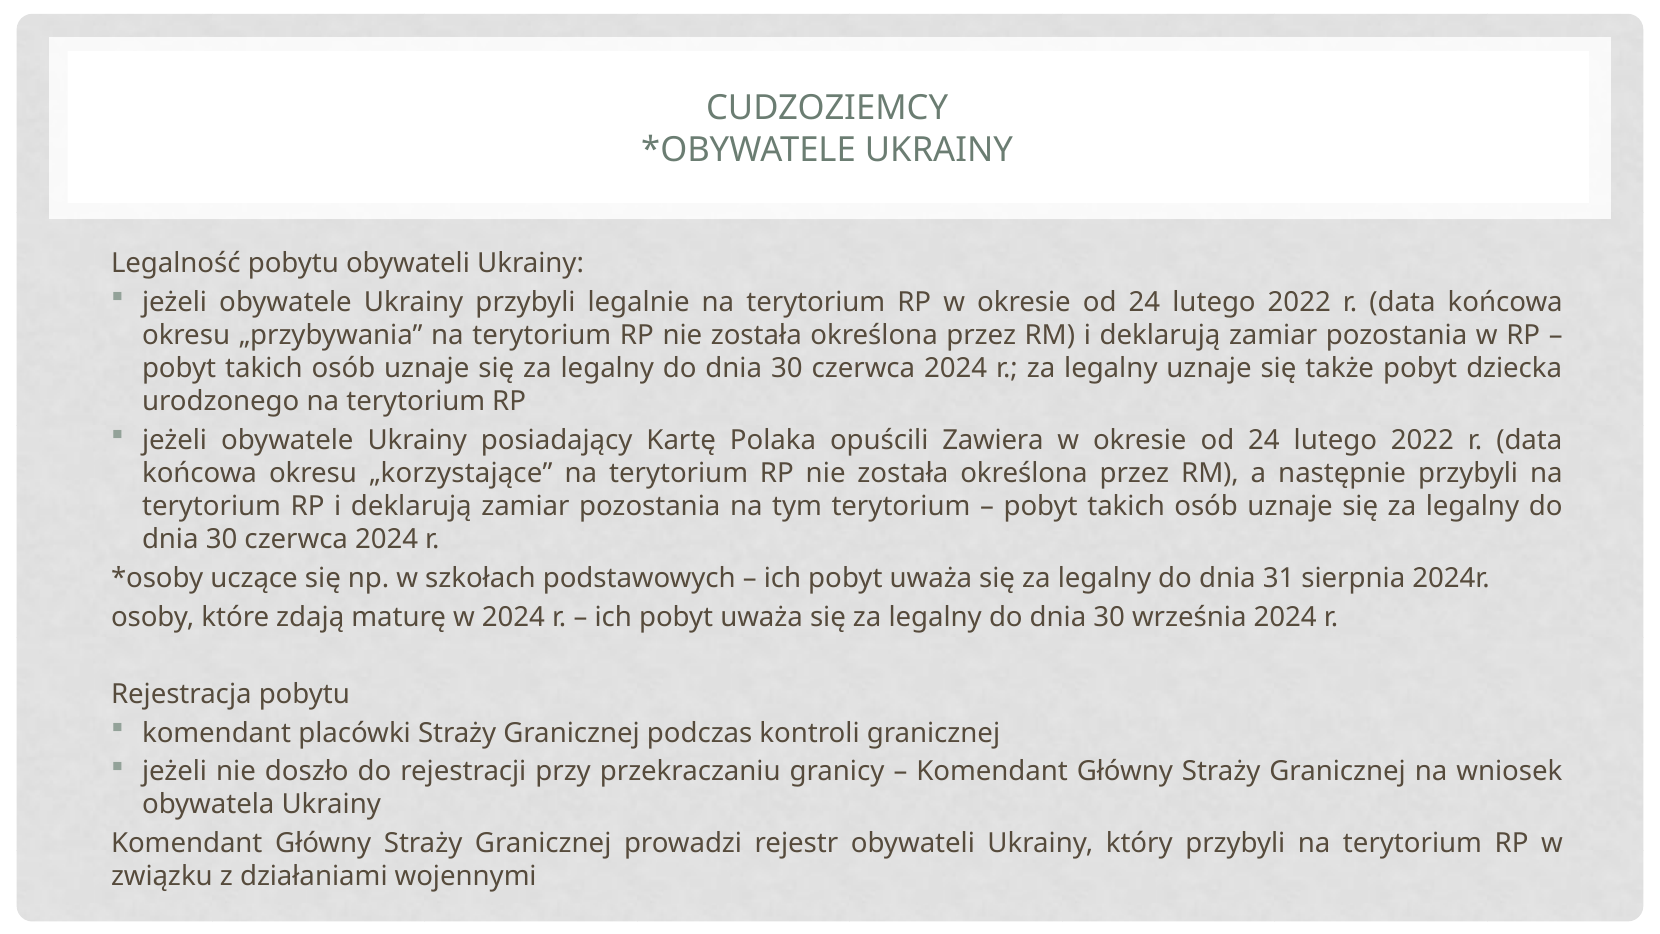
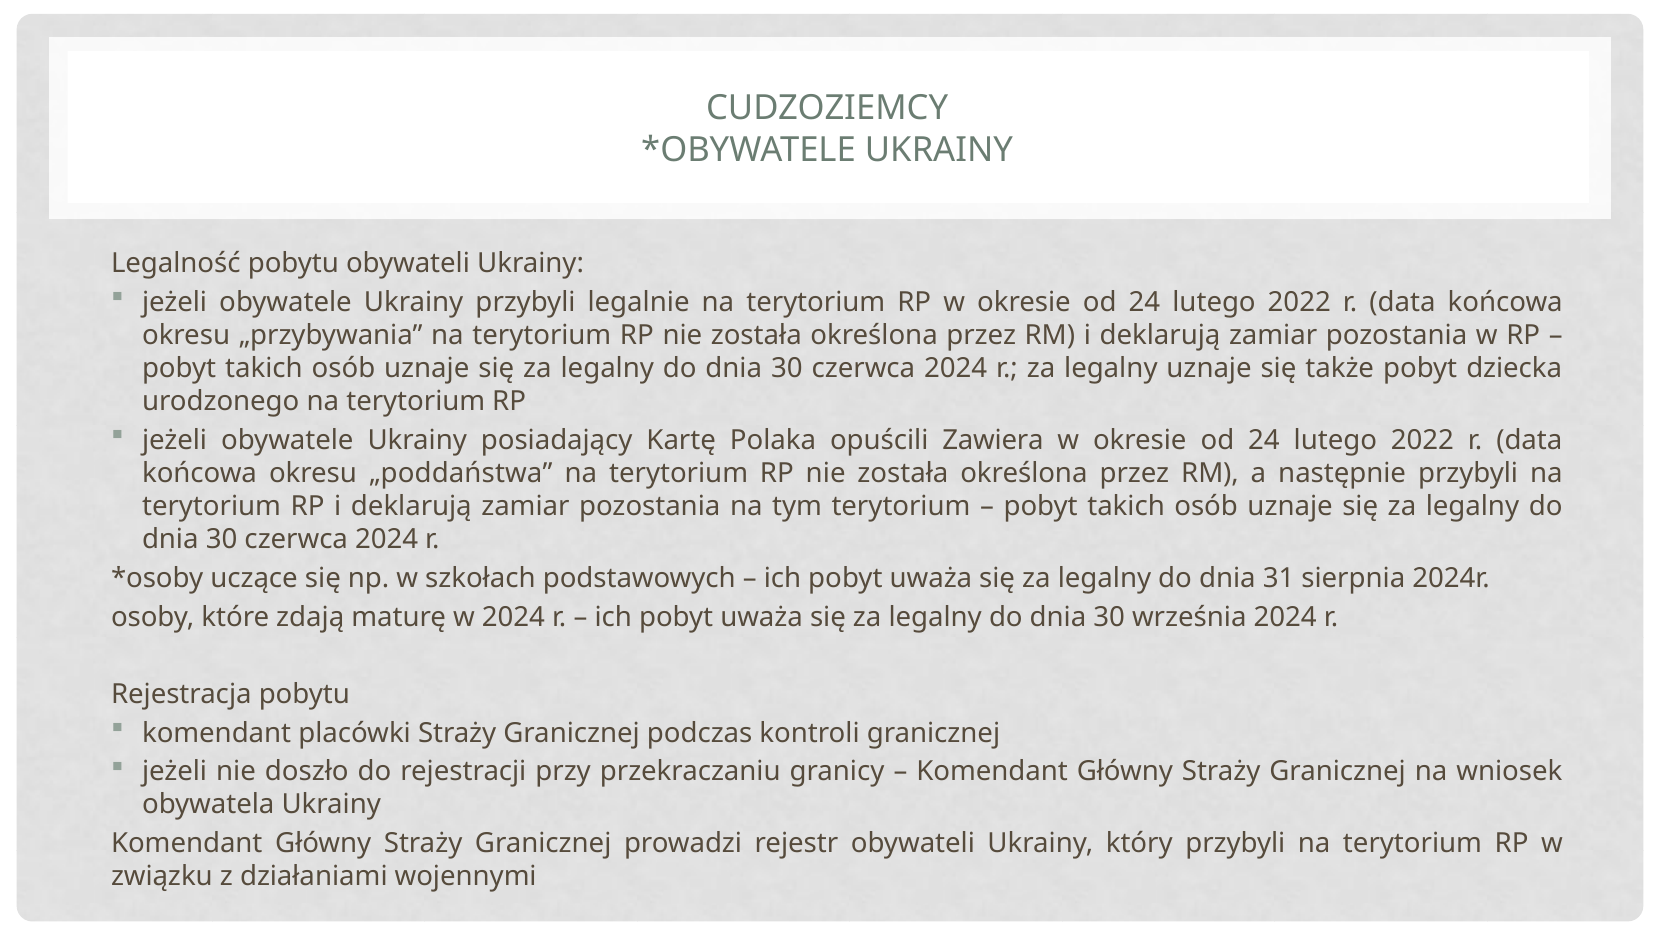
„korzystające: „korzystające -> „poddaństwa (461, 473)
